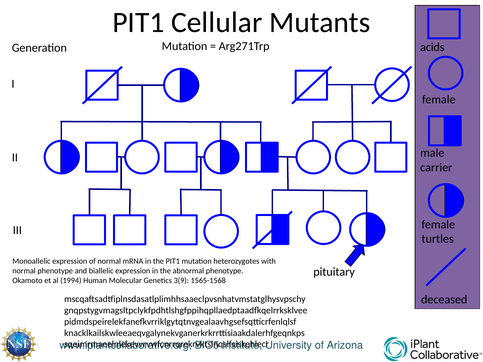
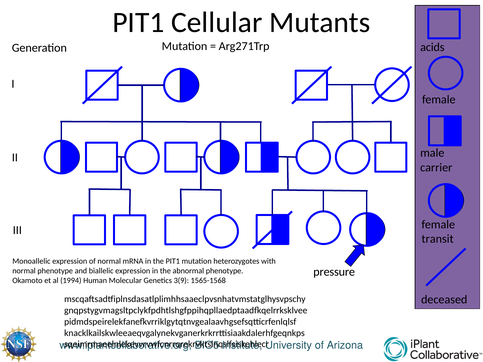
turtles: turtles -> transit (438, 239)
pituitary: pituitary -> pressure (334, 272)
